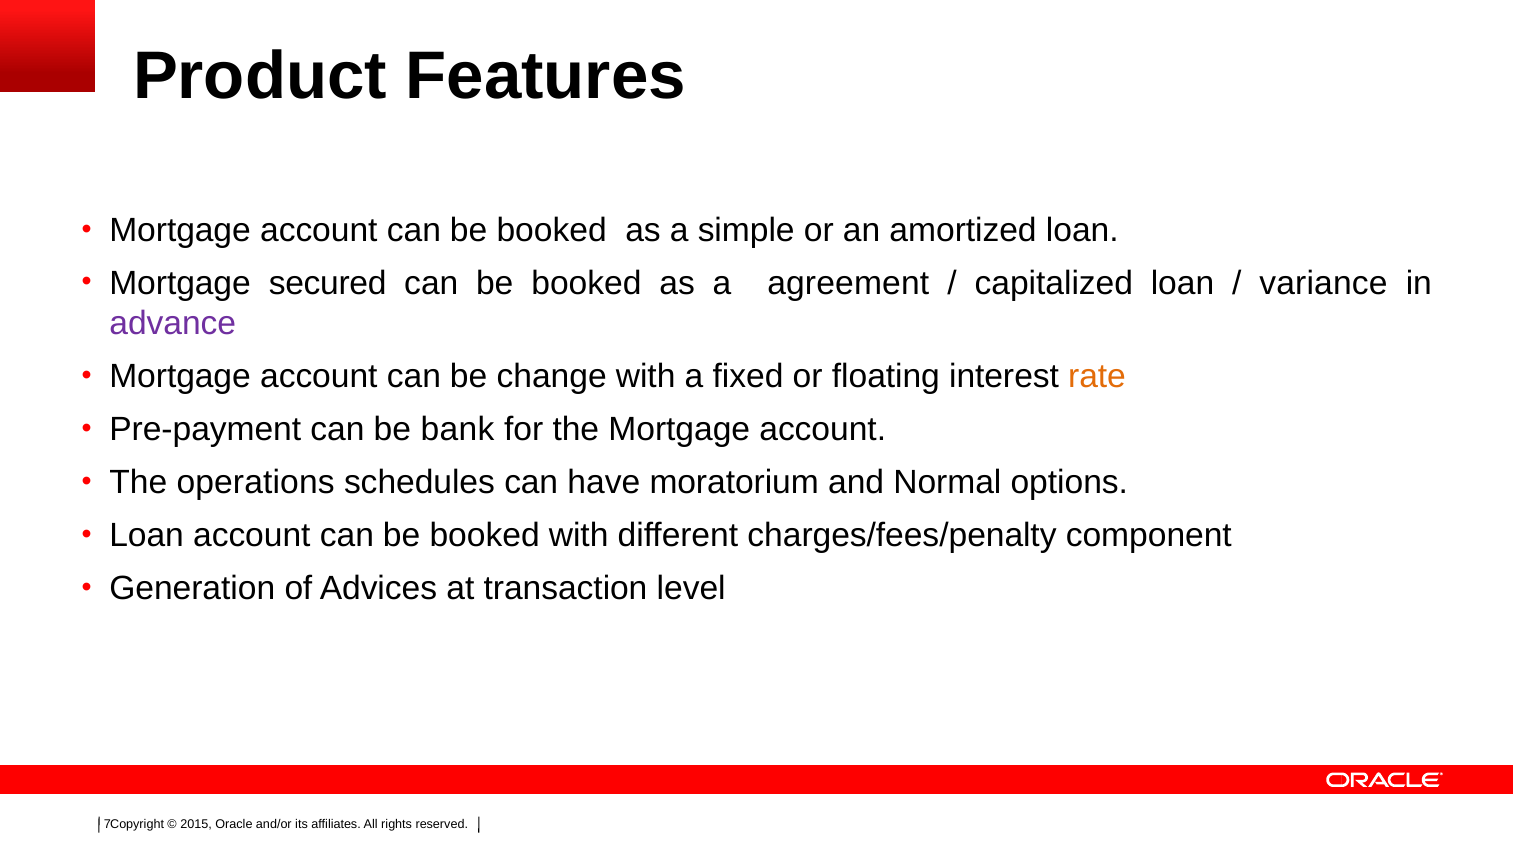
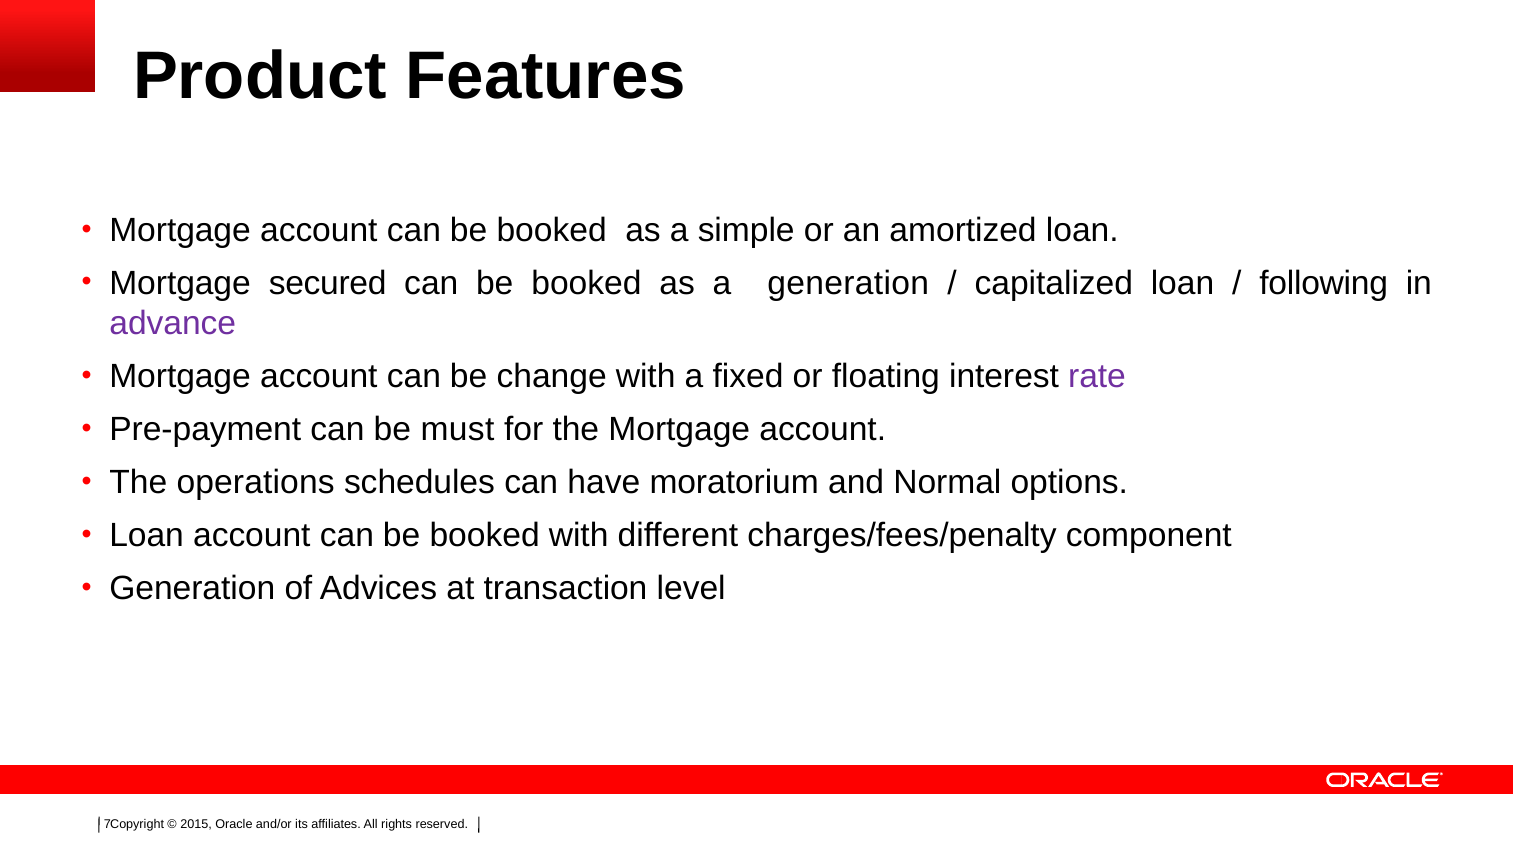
a agreement: agreement -> generation (848, 284)
variance: variance -> following (1324, 284)
rate colour: orange -> purple (1097, 377)
bank: bank -> must (457, 430)
